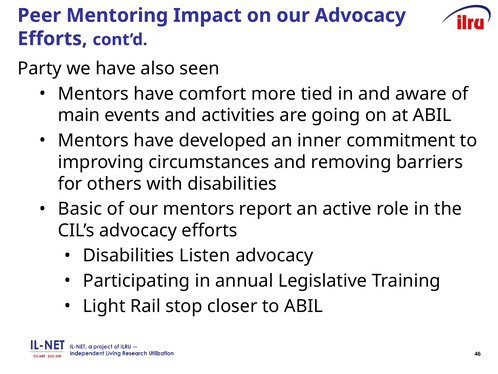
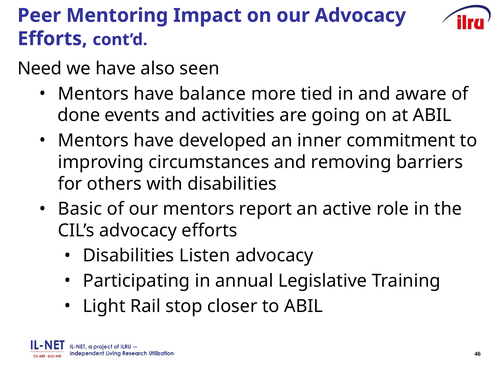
Party: Party -> Need (40, 68)
comfort: comfort -> balance (212, 94)
main: main -> done (79, 115)
